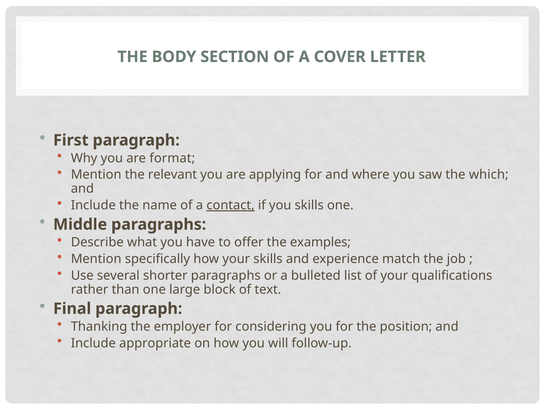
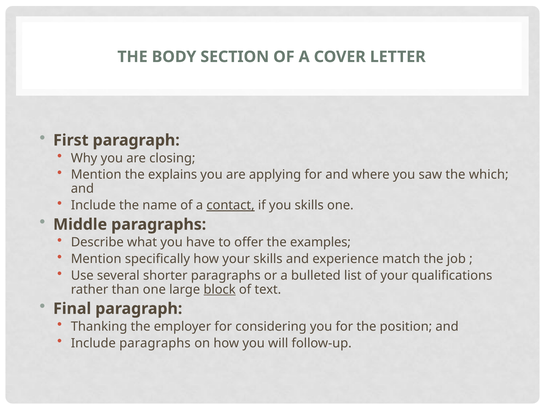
format: format -> closing (172, 158)
relevant: relevant -> explains (173, 175)
block underline: none -> present (220, 289)
Include appropriate: appropriate -> paragraphs (155, 343)
